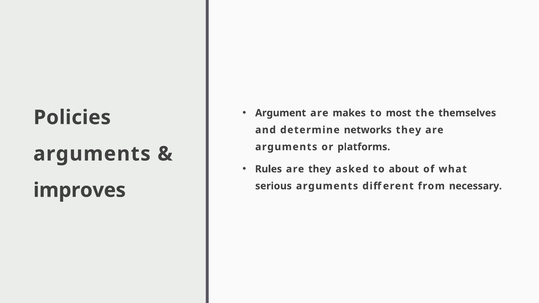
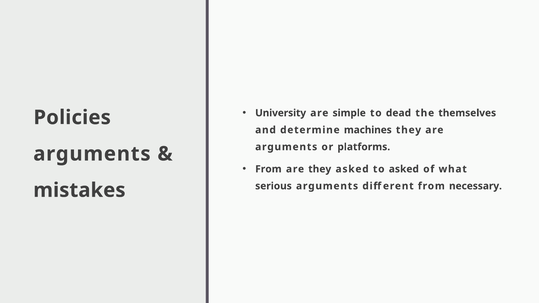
Argument: Argument -> University (281, 113)
makes: makes -> simple (349, 113)
most: most -> dead (398, 113)
networks: networks -> machines (368, 130)
Rules: Rules -> From (268, 169)
to about: about -> asked (404, 169)
improves: improves -> mistakes (79, 190)
